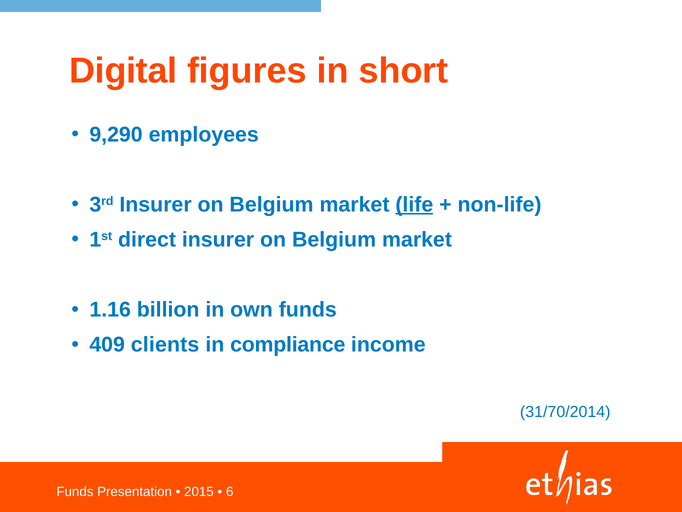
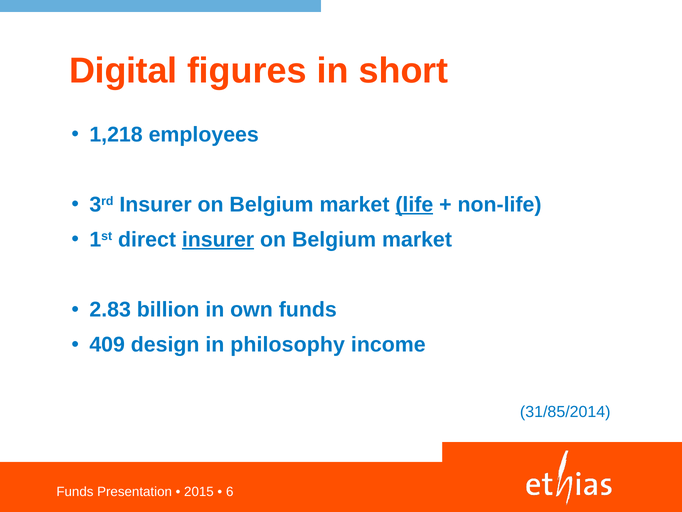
9,290: 9,290 -> 1,218 (116, 134)
insurer underline: none -> present (218, 239)
1.16: 1.16 -> 2.83 (110, 310)
clients: clients -> design (165, 345)
compliance: compliance -> philosophy (288, 345)
31/70/2014: 31/70/2014 -> 31/85/2014 (565, 412)
